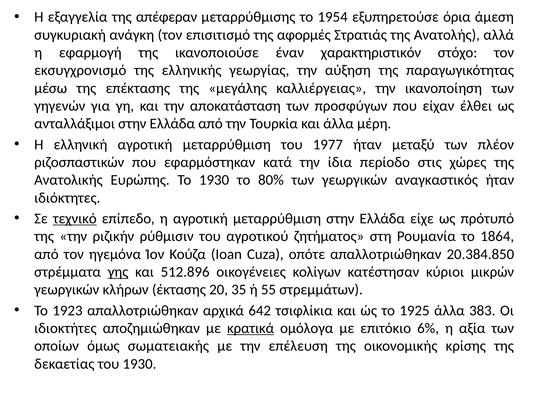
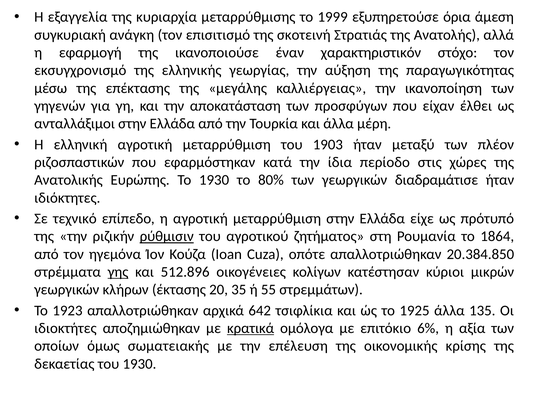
απέφεραν: απέφεραν -> κυριαρχία (167, 17)
1954: 1954 -> 1999 (333, 17)
αφορμές: αφορμές -> σκοτεινή (304, 35)
1977: 1977 -> 1903 (328, 144)
αναγκαστικός: αναγκαστικός -> διαδραμάτισε (437, 180)
τεχνικό underline: present -> none (75, 218)
ρύθμισιν underline: none -> present (167, 236)
383: 383 -> 135 (482, 310)
